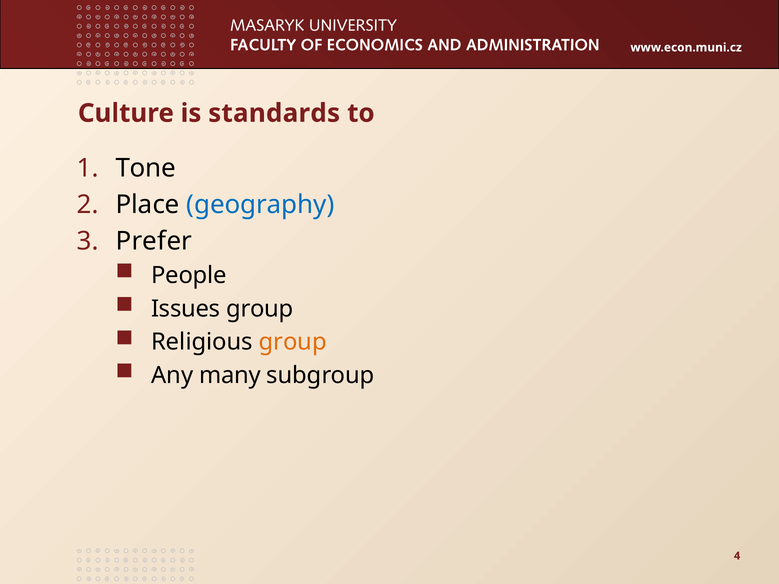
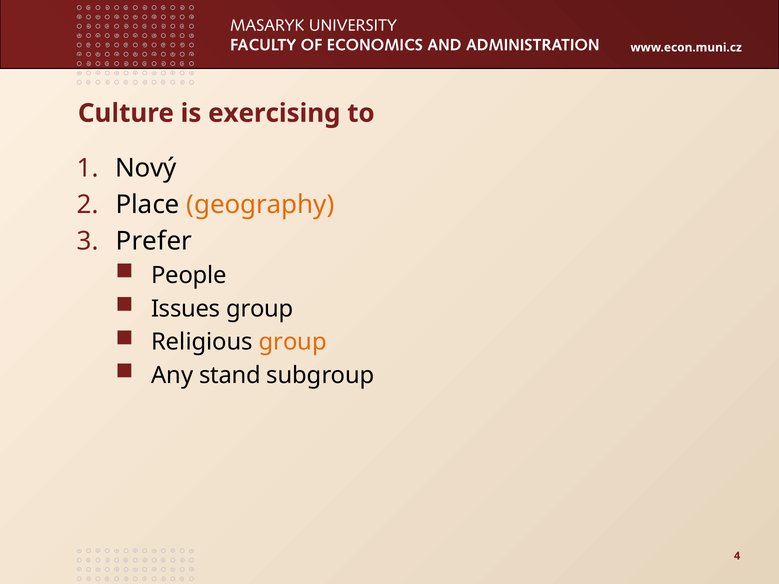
standards: standards -> exercising (274, 113)
Tone: Tone -> Nový (146, 168)
geography colour: blue -> orange (260, 205)
many: many -> stand (230, 376)
